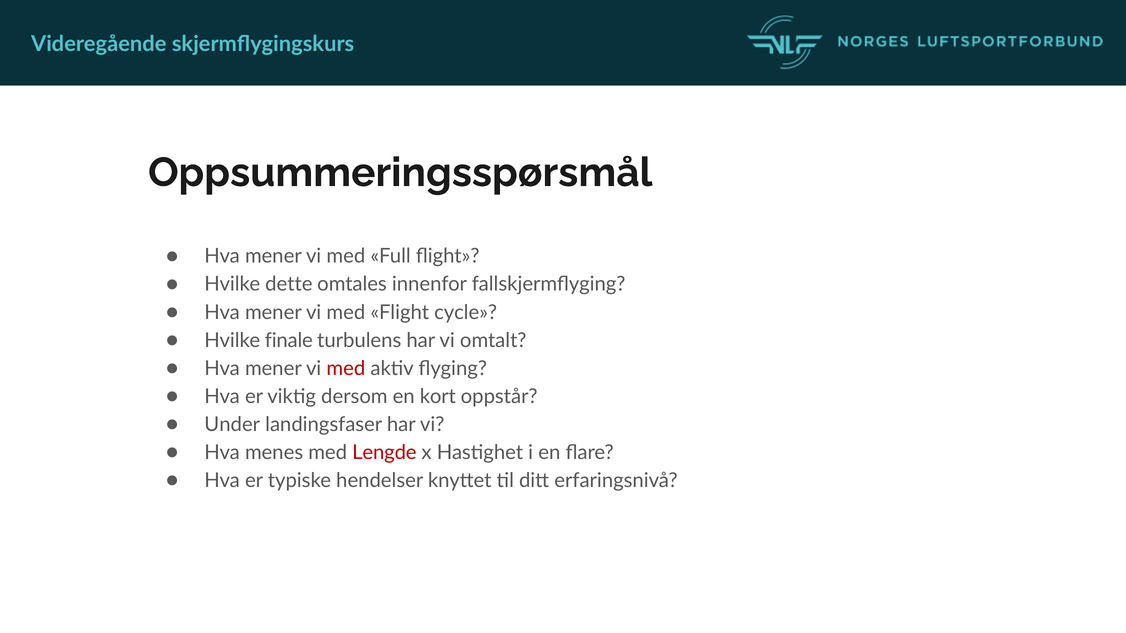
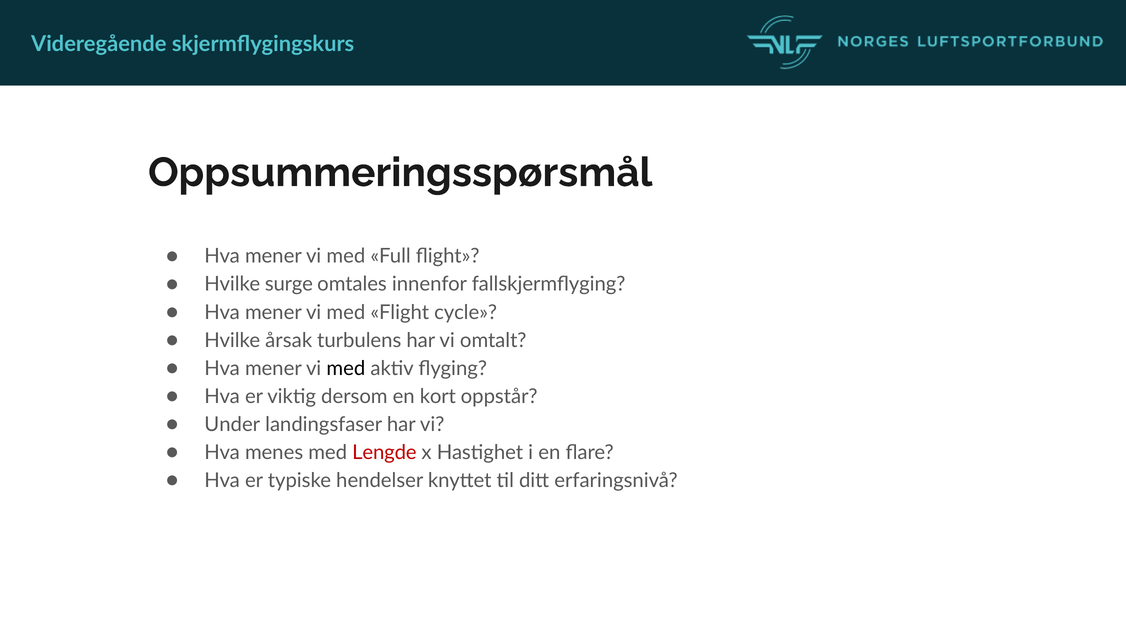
dette: dette -> surge (289, 284)
finale: finale -> årsak (289, 341)
med colour: red -> black (346, 369)
